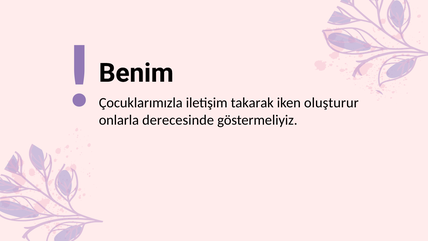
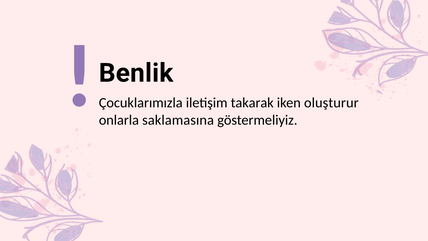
Benim: Benim -> Benlik (136, 73)
derecesinde: derecesinde -> saklamasına (178, 120)
